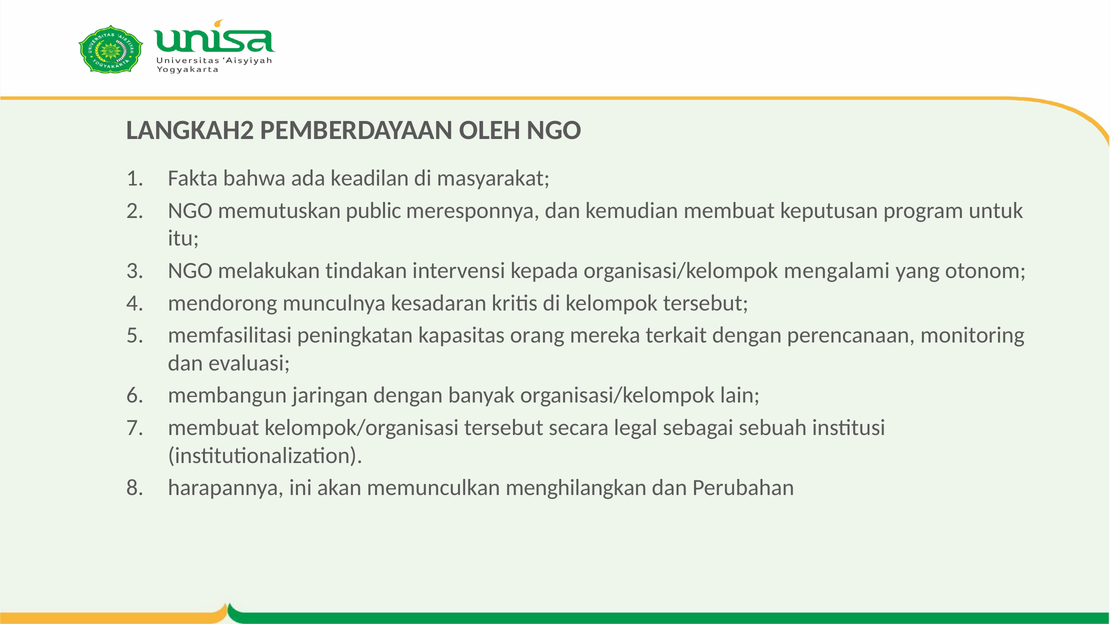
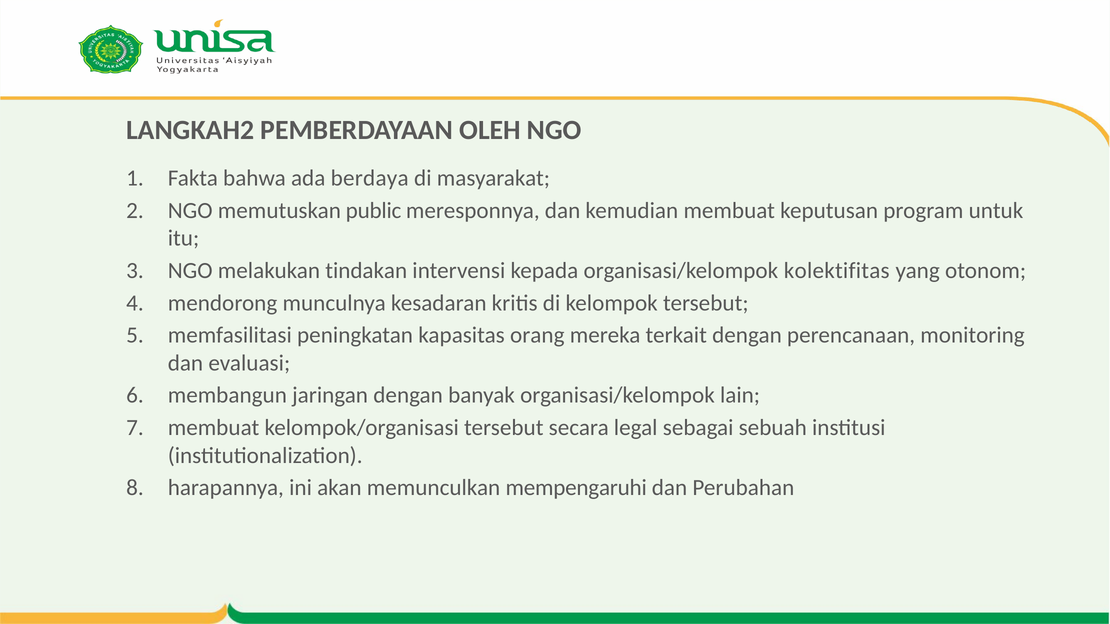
keadilan: keadilan -> berdaya (370, 178)
mengalami: mengalami -> kolektifitas (837, 271)
menghilangkan: menghilangkan -> mempengaruhi (576, 488)
